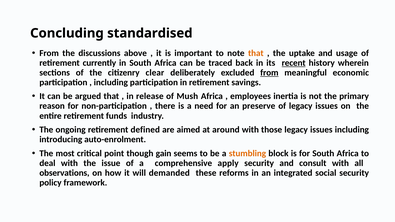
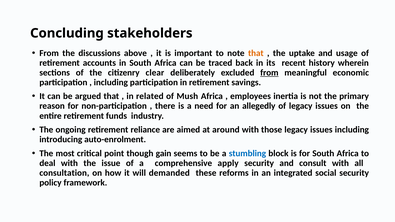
standardised: standardised -> stakeholders (150, 33)
currently: currently -> accounts (99, 63)
recent underline: present -> none (294, 63)
release: release -> related (150, 96)
preserve: preserve -> allegedly (259, 106)
defined: defined -> reliance (145, 130)
stumbling colour: orange -> blue (247, 153)
observations: observations -> consultation (64, 173)
